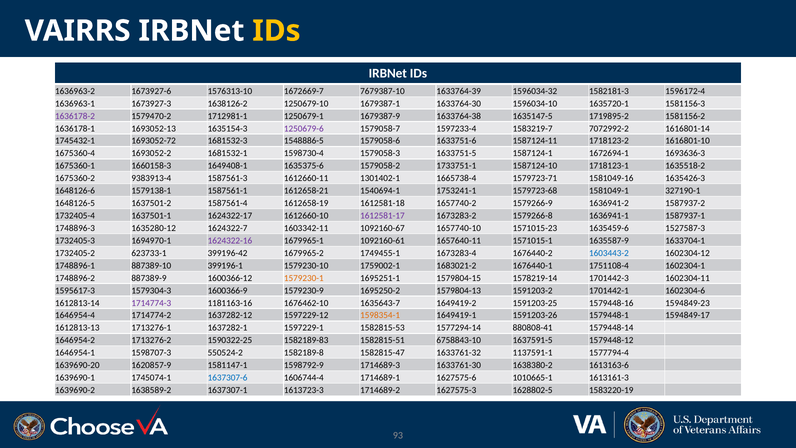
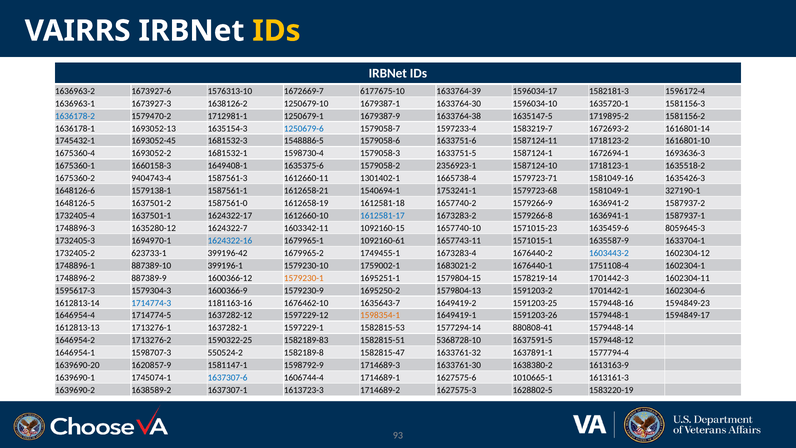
7679387-10: 7679387-10 -> 6177675-10 (382, 91)
1596034-32: 1596034-32 -> 1596034-17 (535, 91)
1636178-2 colour: purple -> blue (75, 116)
1250679-6 colour: purple -> blue (304, 128)
7072992-2: 7072992-2 -> 1672693-2 (609, 128)
1693052-72: 1693052-72 -> 1693052-45 (154, 141)
1733751-1: 1733751-1 -> 2356923-1 (456, 166)
9383913-4: 9383913-4 -> 9404743-4 (151, 178)
1587561-4: 1587561-4 -> 1587561-0 (228, 203)
1612581-17 colour: purple -> blue (382, 216)
1092160-67: 1092160-67 -> 1092160-15 (382, 228)
1527587-3: 1527587-3 -> 8059645-3 (685, 228)
1624322-16 colour: purple -> blue (230, 241)
1657640-11: 1657640-11 -> 1657743-11 (459, 241)
1714774-3 colour: purple -> blue (151, 303)
1714774-2: 1714774-2 -> 1714774-5 (151, 315)
6758843-10: 6758843-10 -> 5368728-10 (459, 340)
1137591-1: 1137591-1 -> 1637891-1 (533, 353)
1613163-6: 1613163-6 -> 1613163-9 (609, 365)
